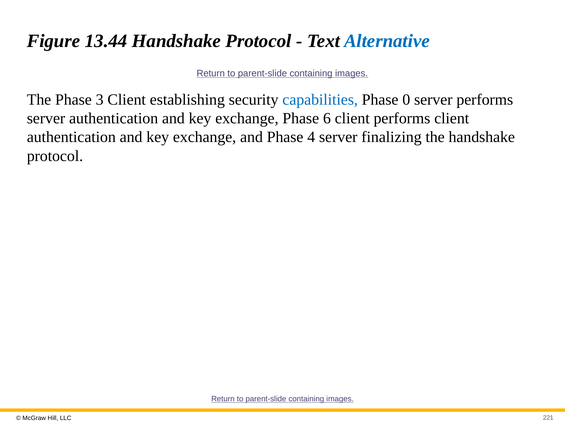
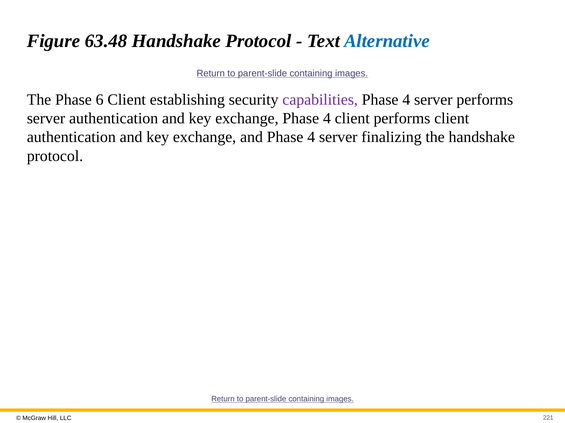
13.44: 13.44 -> 63.48 (106, 41)
3: 3 -> 6 (100, 100)
capabilities colour: blue -> purple (320, 100)
0: 0 -> 4 (406, 100)
exchange Phase 6: 6 -> 4 (327, 119)
